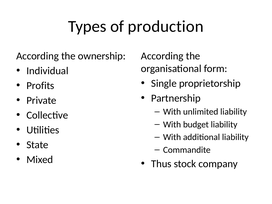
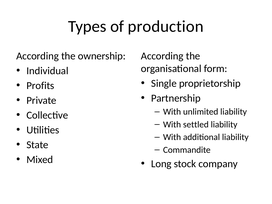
budget: budget -> settled (196, 124)
Thus: Thus -> Long (161, 164)
